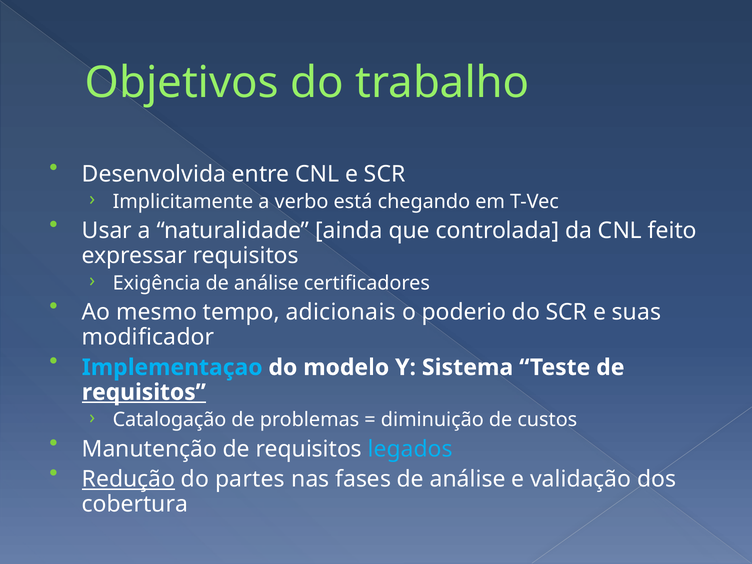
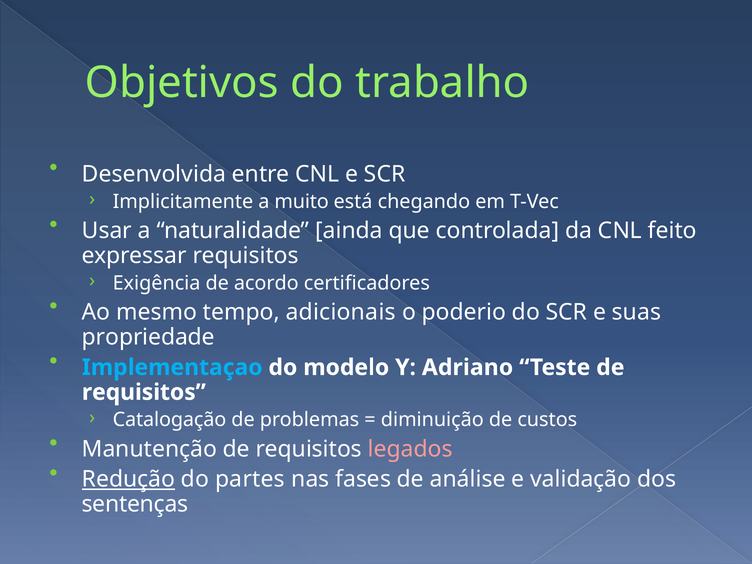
verbo: verbo -> muito (302, 201)
Exigência de análise: análise -> acordo (266, 283)
modificador: modificador -> propriedade (148, 337)
Sistema: Sistema -> Adriano (468, 367)
requisitos underline: present -> none (144, 392)
legados colour: light blue -> pink (410, 449)
cobertura: cobertura -> sentenças (135, 504)
